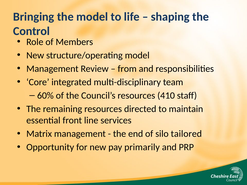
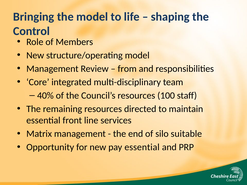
60%: 60% -> 40% (45, 96)
410: 410 -> 100 (166, 96)
tailored: tailored -> suitable (186, 134)
pay primarily: primarily -> essential (142, 147)
